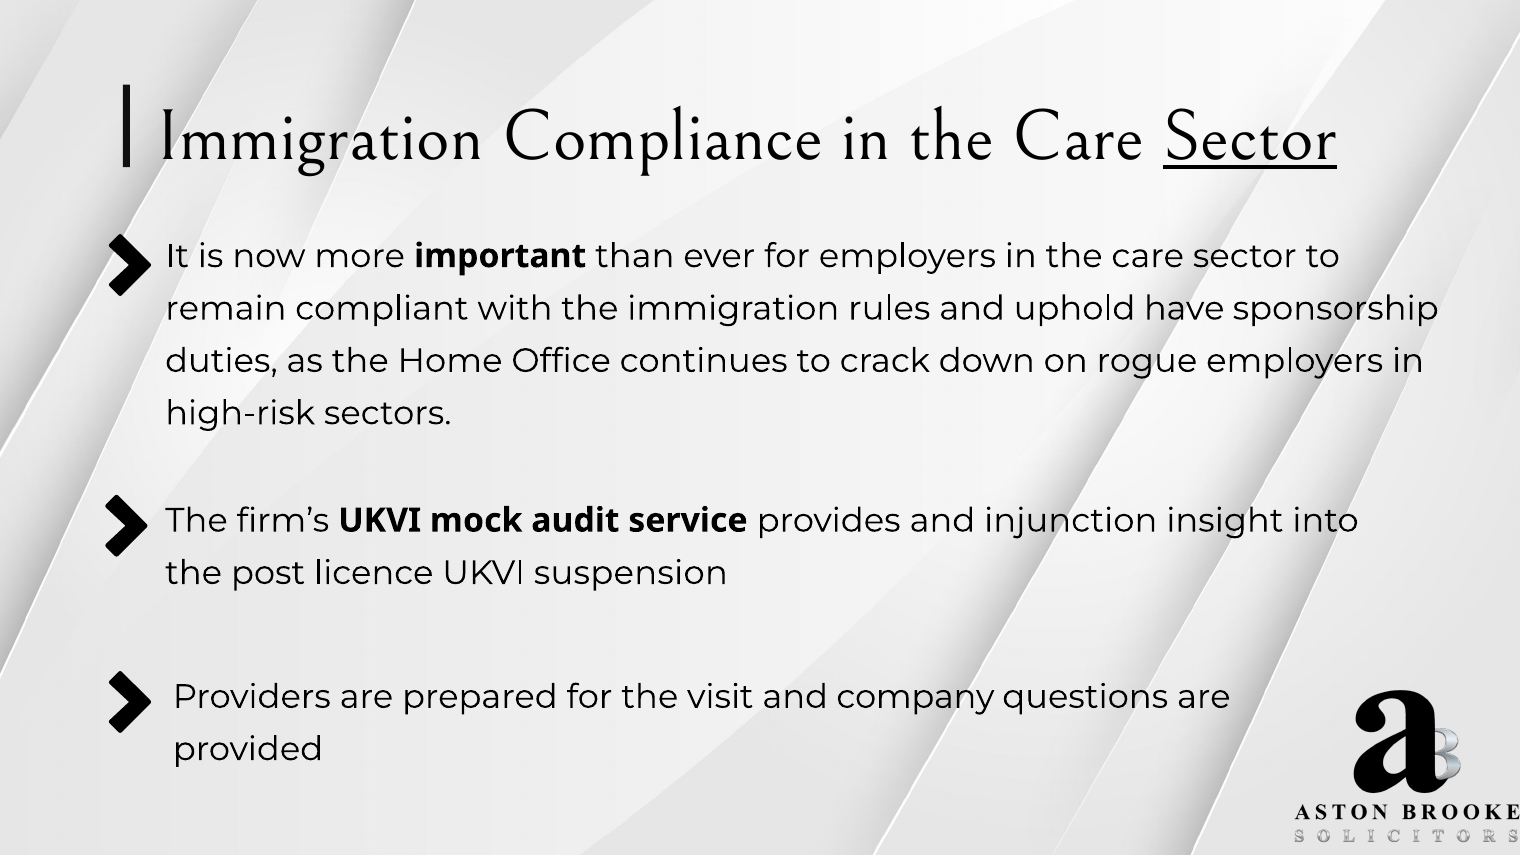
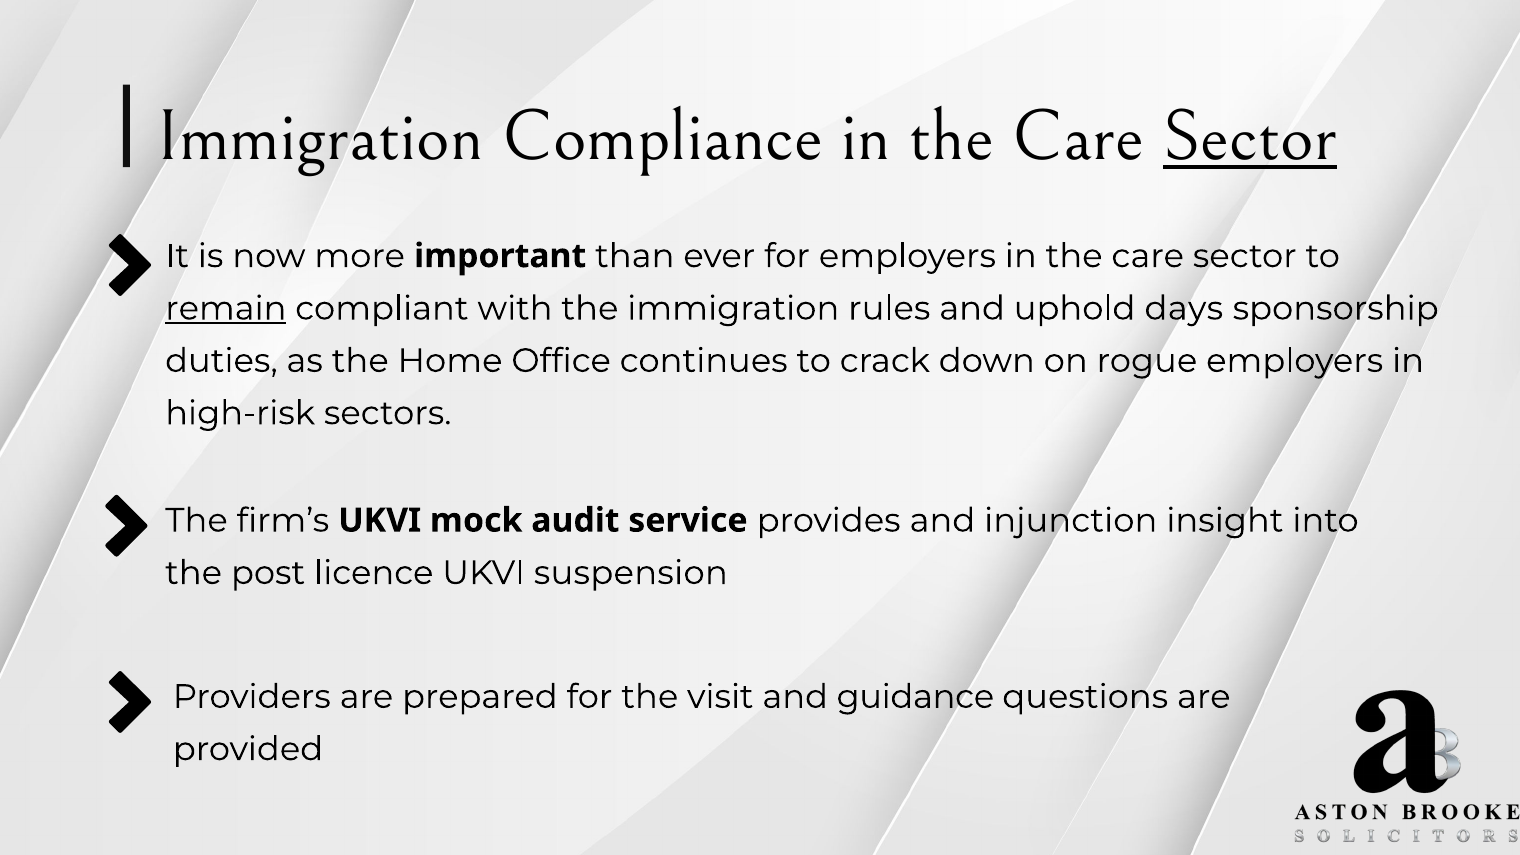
remain underline: none -> present (226, 308)
have: have -> days (1184, 308)
company: company -> guidance (915, 697)
